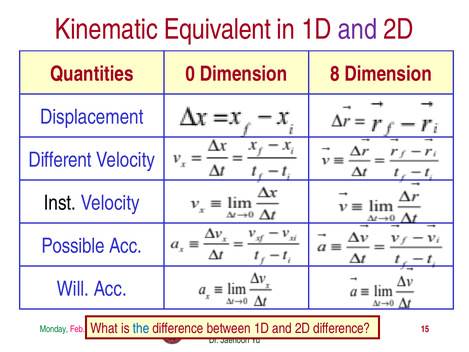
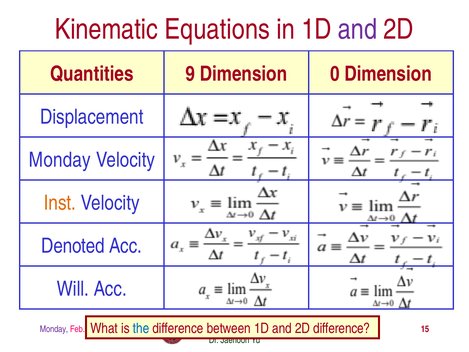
Equivalent: Equivalent -> Equations (217, 29)
0: 0 -> 9 (190, 74)
8: 8 -> 0 (335, 74)
Different: Different -> Monday (60, 160)
Inst colour: black -> orange (60, 203)
Possible: Possible -> Denoted (73, 246)
Monday colour: green -> purple (54, 329)
